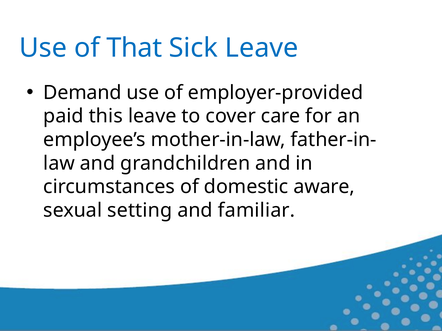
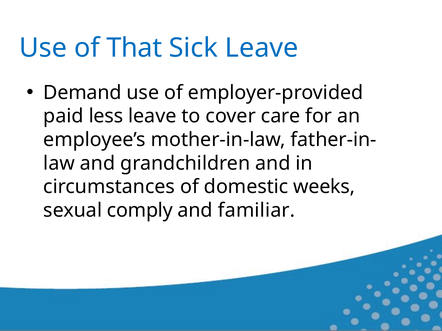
this: this -> less (106, 116)
aware: aware -> weeks (324, 187)
setting: setting -> comply (140, 211)
